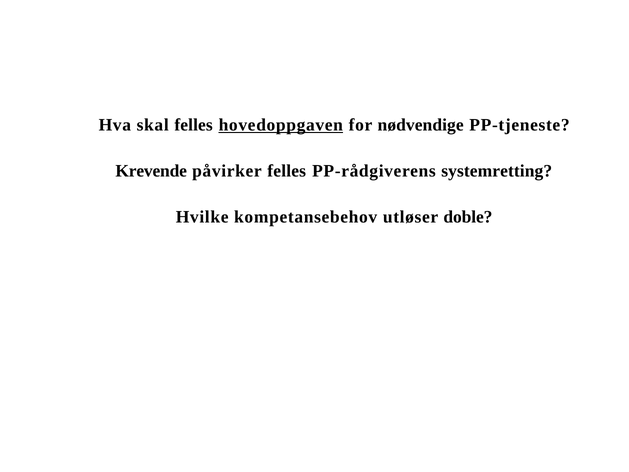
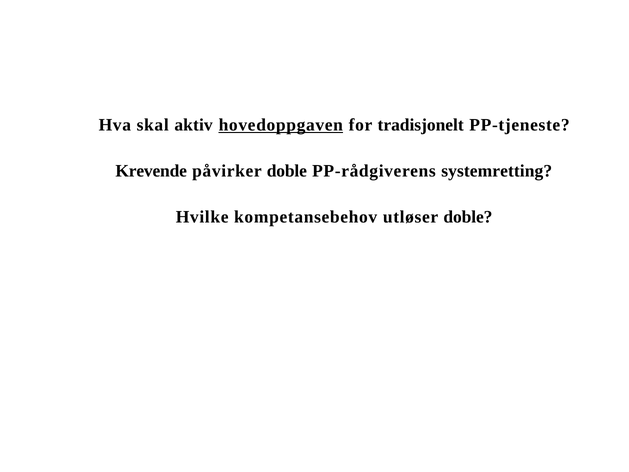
skal felles: felles -> aktiv (194, 125)
nødvendige: nødvendige -> tradisjonelt (421, 125)
påvirker felles: felles -> doble (287, 171)
